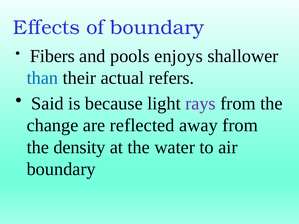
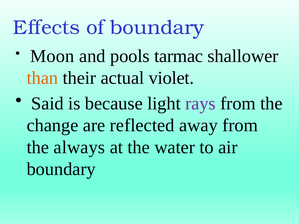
Fibers: Fibers -> Moon (52, 56)
enjoys: enjoys -> tarmac (179, 56)
than colour: blue -> orange (42, 78)
refers: refers -> violet (171, 78)
density: density -> always (79, 147)
